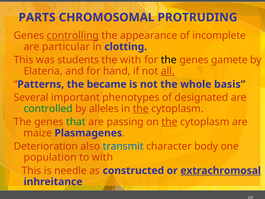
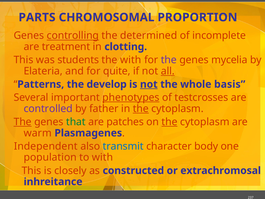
PROTRUDING: PROTRUDING -> PROPORTION (197, 17)
appearance: appearance -> determined (149, 36)
particular: particular -> treatment (66, 47)
the colour: black -> purple (169, 60)
gamete: gamete -> mycelia (229, 60)
hand: hand -> quite (117, 71)
became: became -> develop (107, 84)
not underline: none -> present (149, 84)
phenotypes underline: none -> present (131, 97)
designated: designated -> testcrosses (201, 97)
controlled colour: green -> purple (48, 109)
alleles: alleles -> father (104, 109)
The underline: none -> present (23, 122)
passing: passing -> patches (125, 122)
maize: maize -> warm (38, 133)
Deterioration: Deterioration -> Independent (46, 146)
needle: needle -> closely (70, 170)
extrachromosal underline: present -> none (221, 170)
